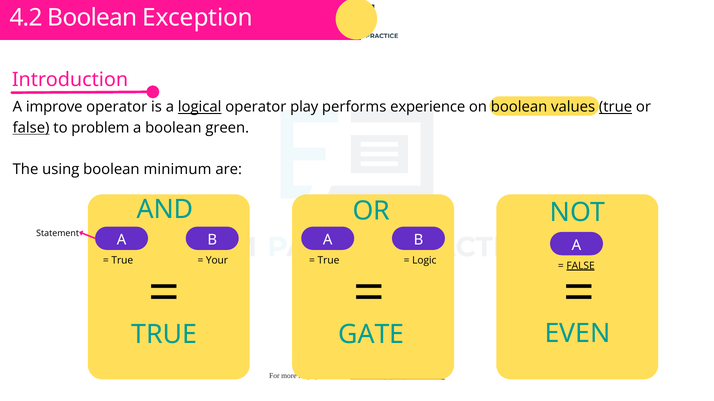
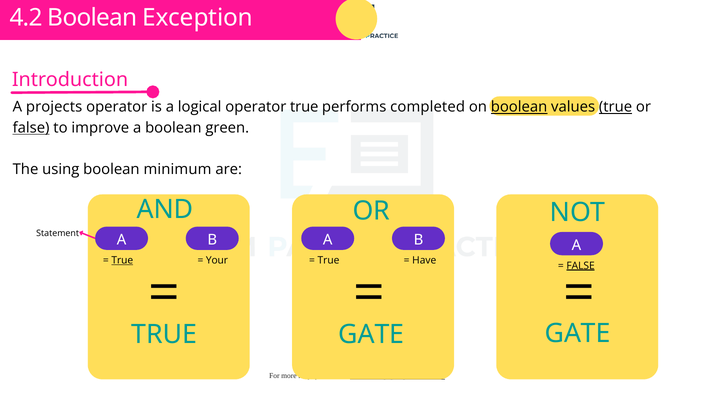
improve: improve -> projects (54, 107)
logical underline: present -> none (200, 107)
operator play: play -> true (304, 107)
experience: experience -> completed (428, 107)
boolean underline: none -> present (519, 107)
problem: problem -> improve (100, 128)
True underline: none -> present (122, 261)
Logic: Logic -> Have (424, 261)
EVEN: EVEN -> GATE (578, 334)
